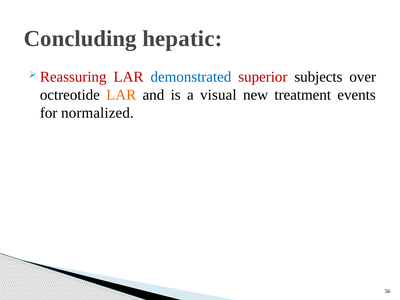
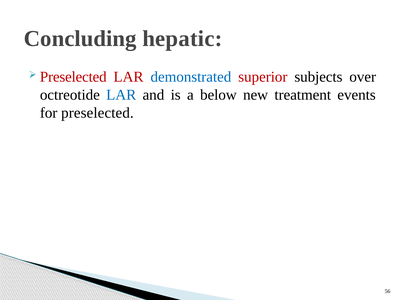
Reassuring: Reassuring -> Preselected (73, 77)
LAR colour: orange -> blue (121, 95)
visual: visual -> below (218, 95)
for normalized: normalized -> preselected (97, 113)
